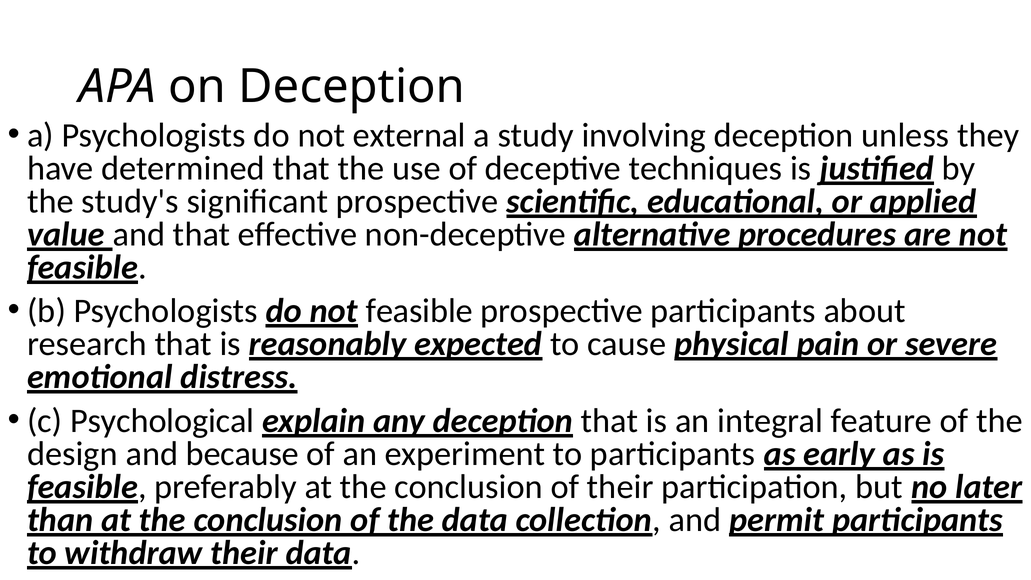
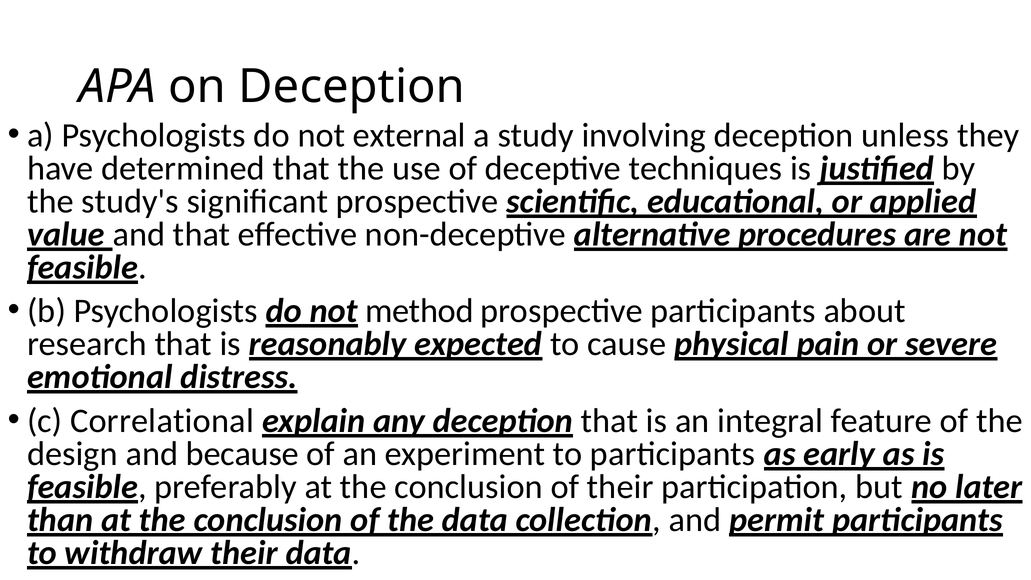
feasible: feasible -> method (419, 311)
Psychological: Psychological -> Correlational (162, 421)
